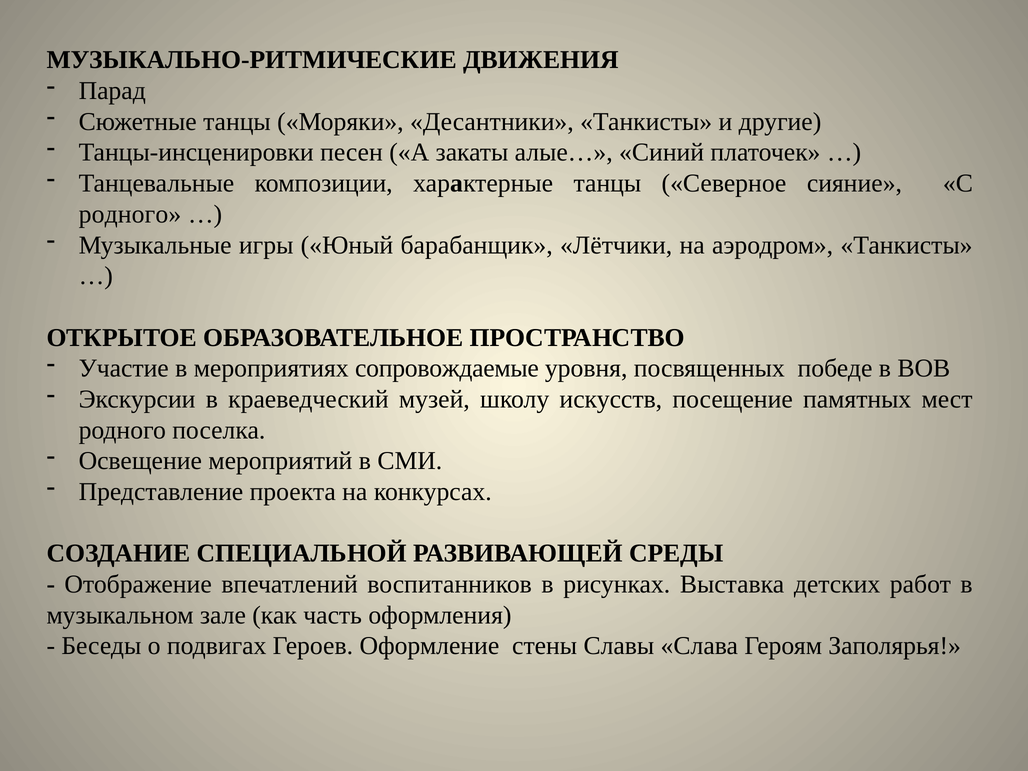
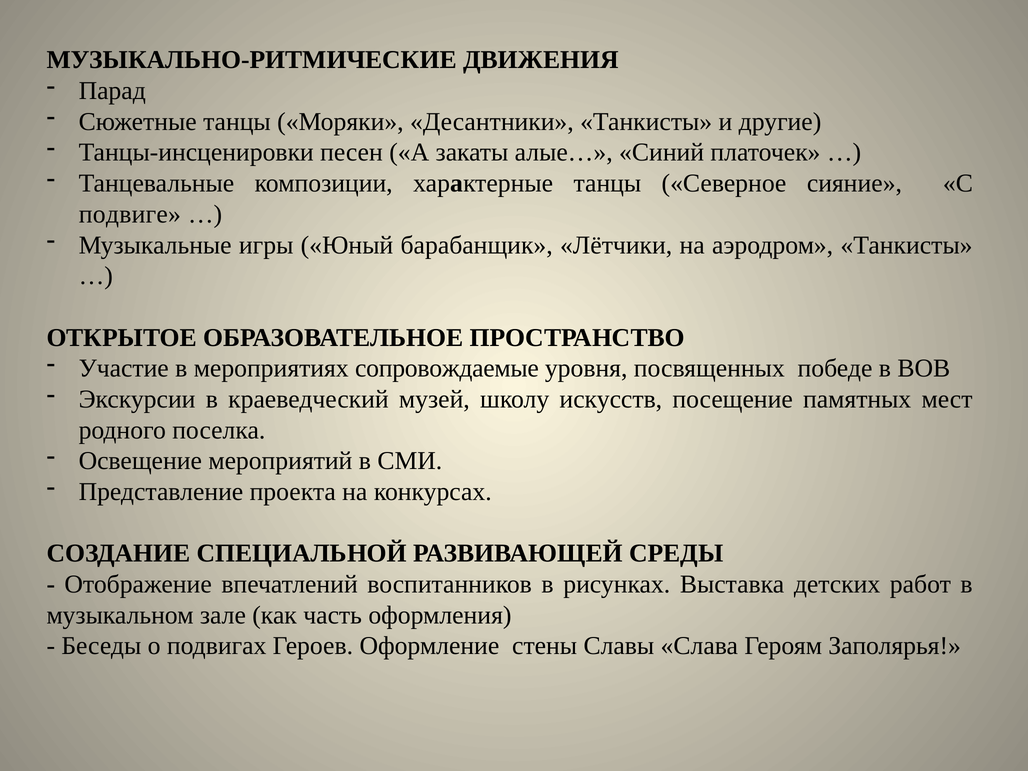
родного: родного -> подвиге (130, 214)
